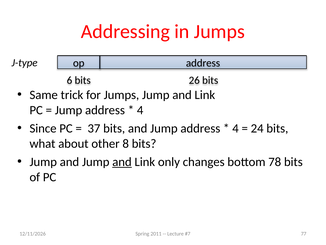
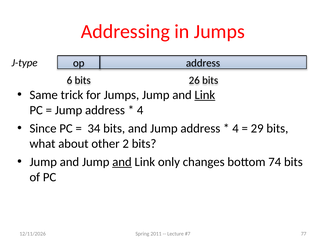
Link underline: none -> present (205, 95)
37: 37 -> 34 (94, 128)
24: 24 -> 29 (257, 128)
8: 8 -> 2 (126, 143)
78: 78 -> 74 (275, 161)
